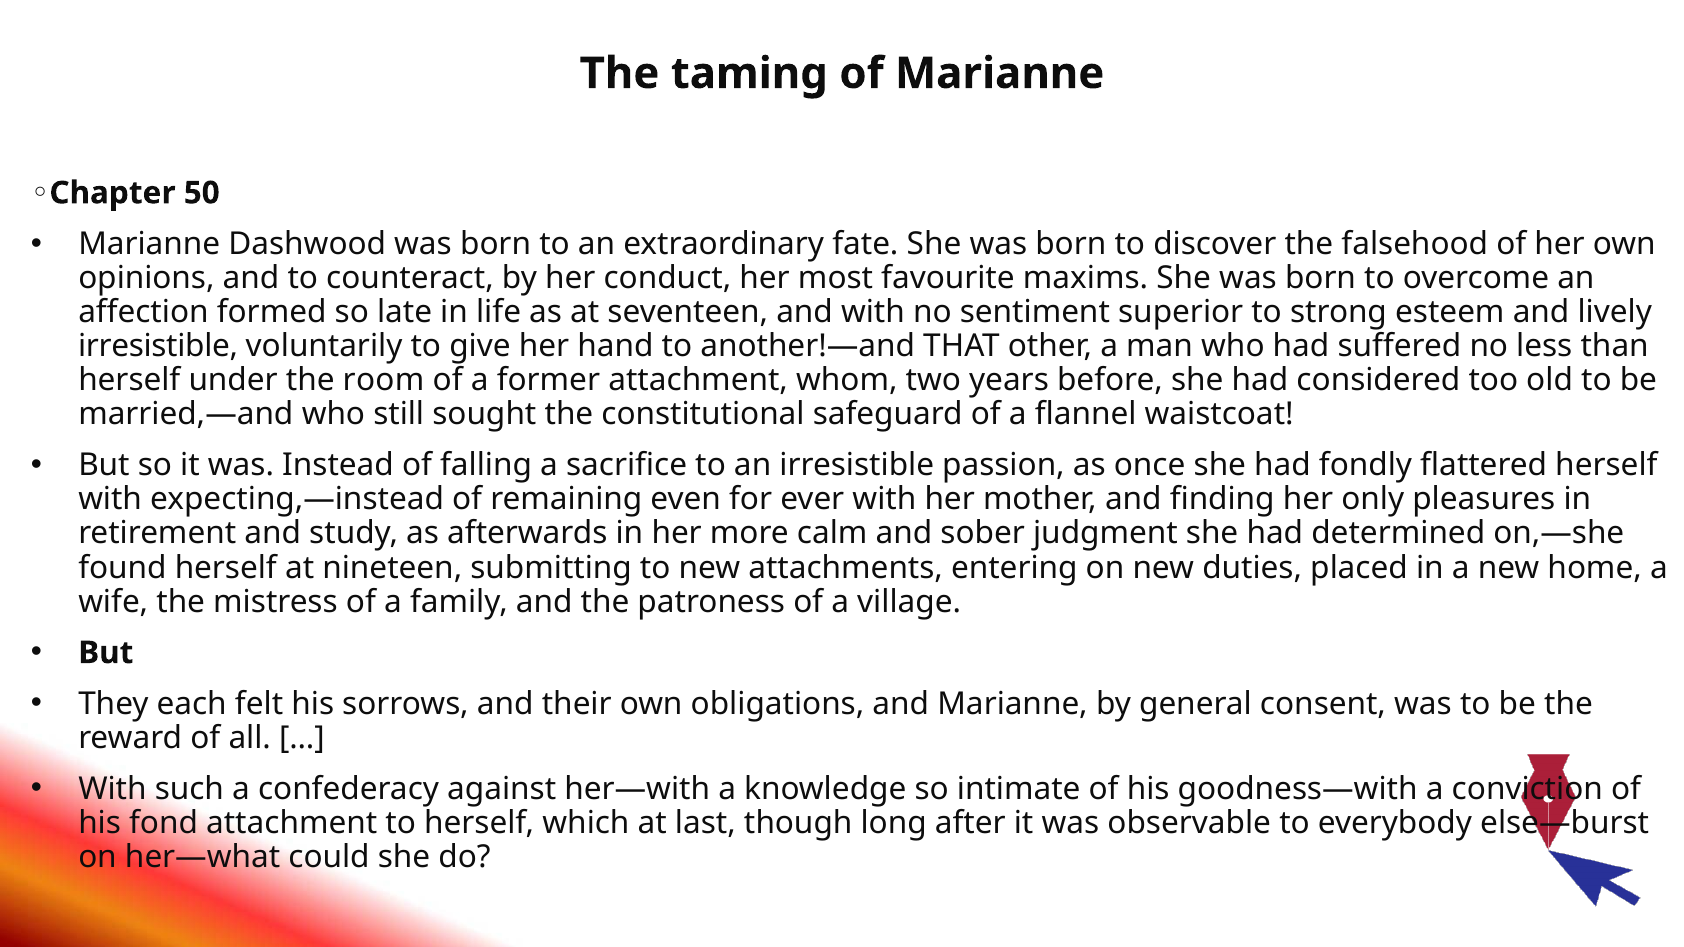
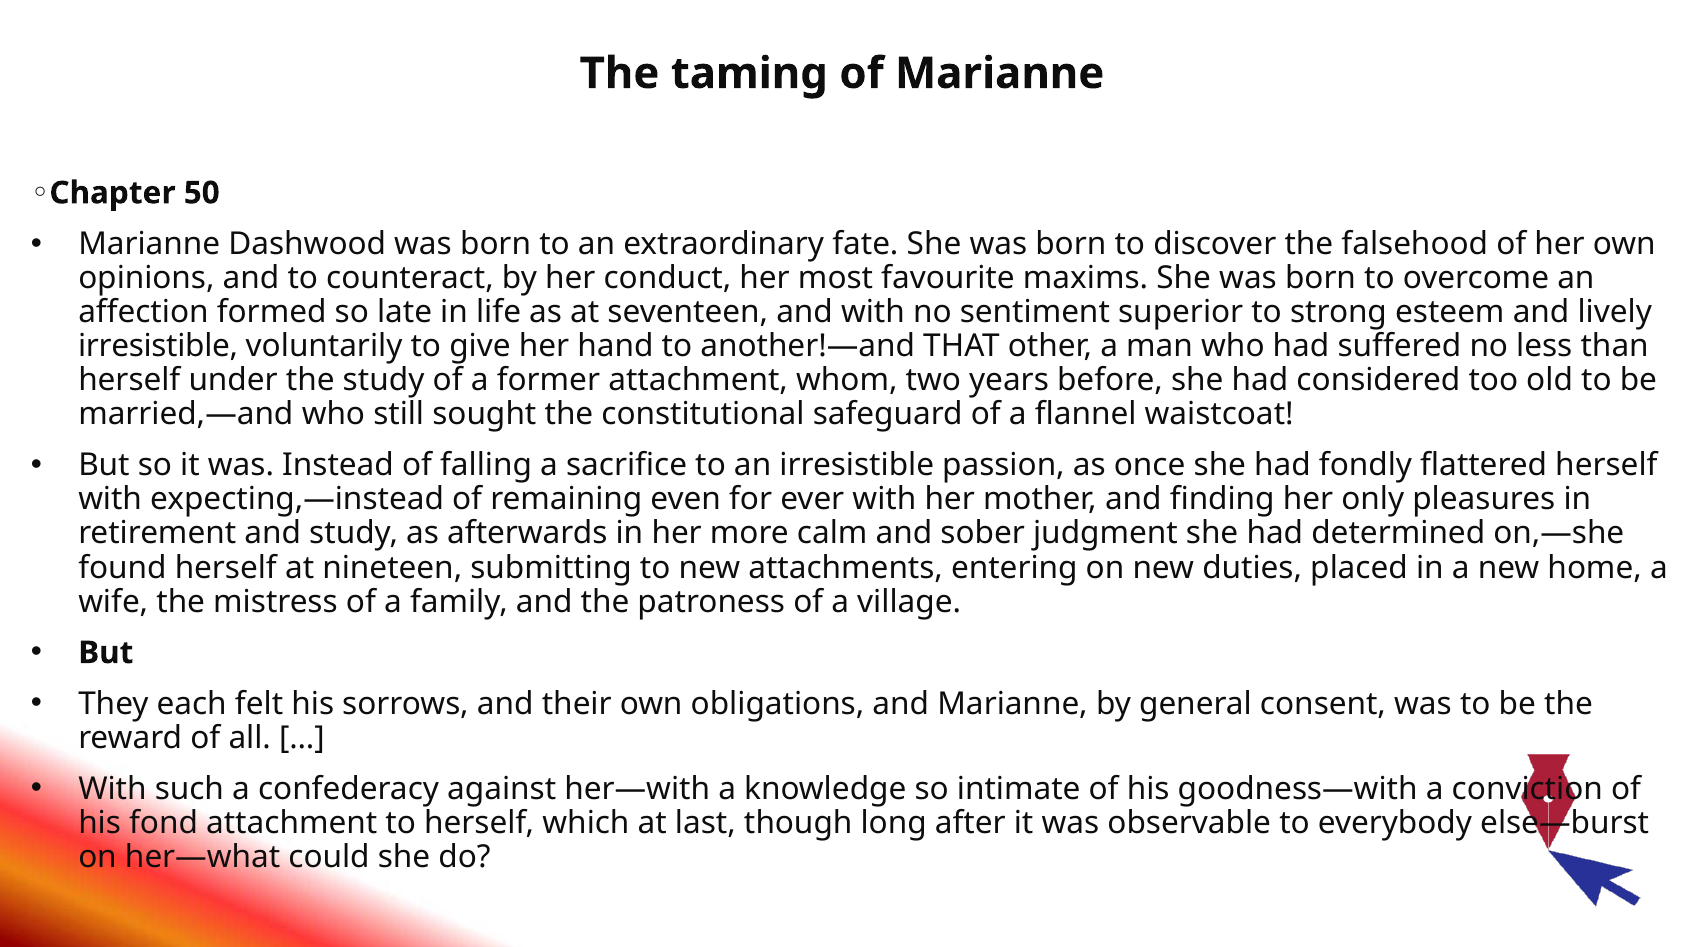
the room: room -> study (384, 380)
